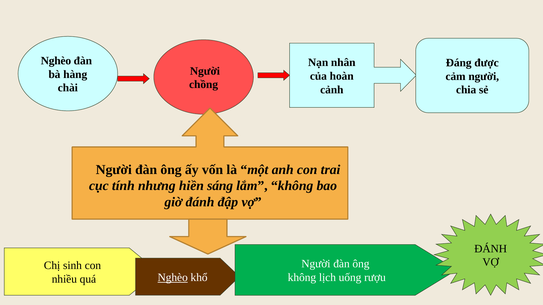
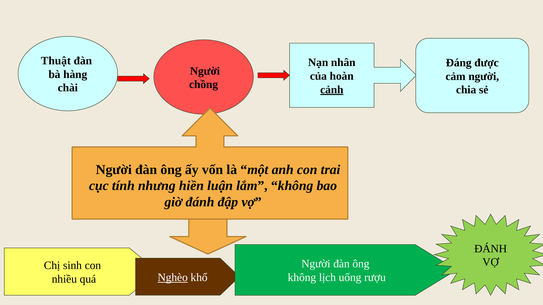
Nghèo: Nghèo -> Thuật (56, 61)
cảnh underline: none -> present (332, 90)
sáng: sáng -> luận (220, 186)
